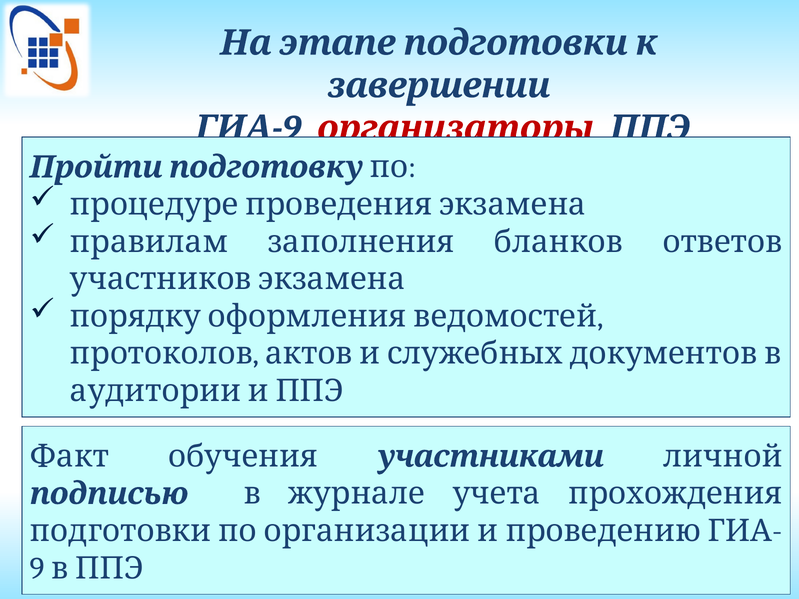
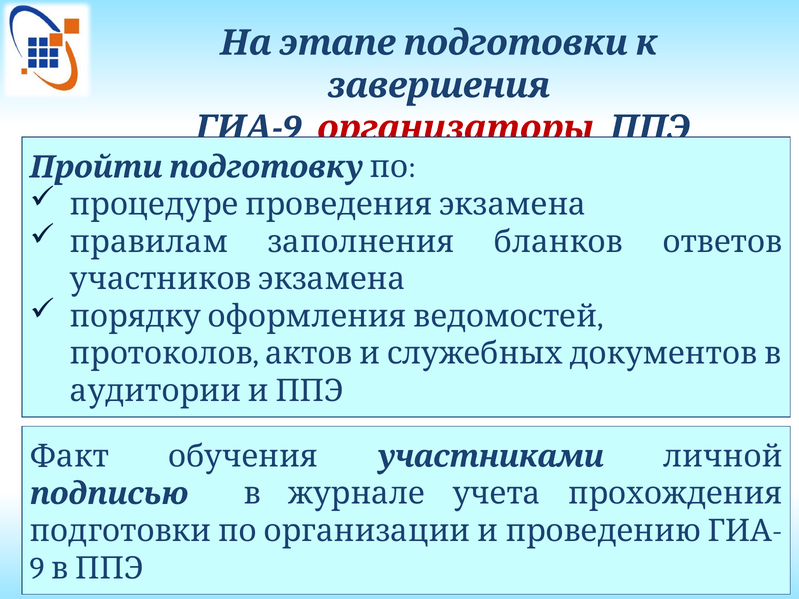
завершении: завершении -> завершения (439, 86)
